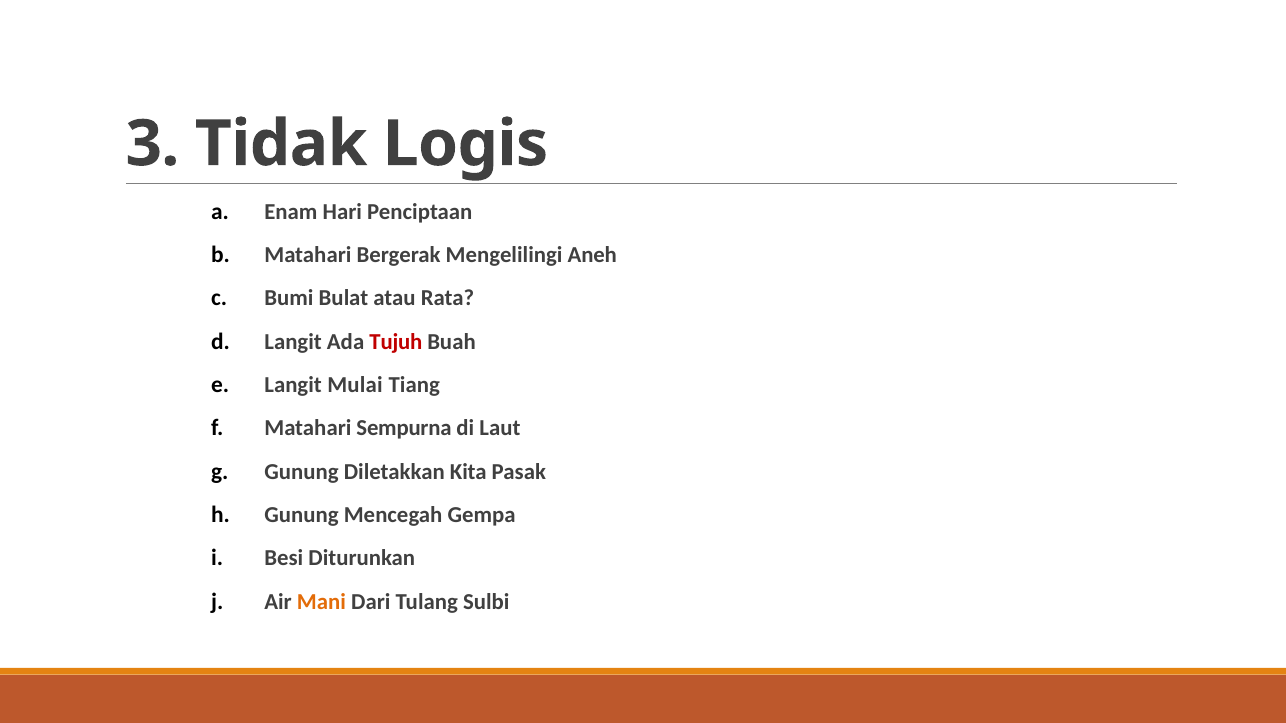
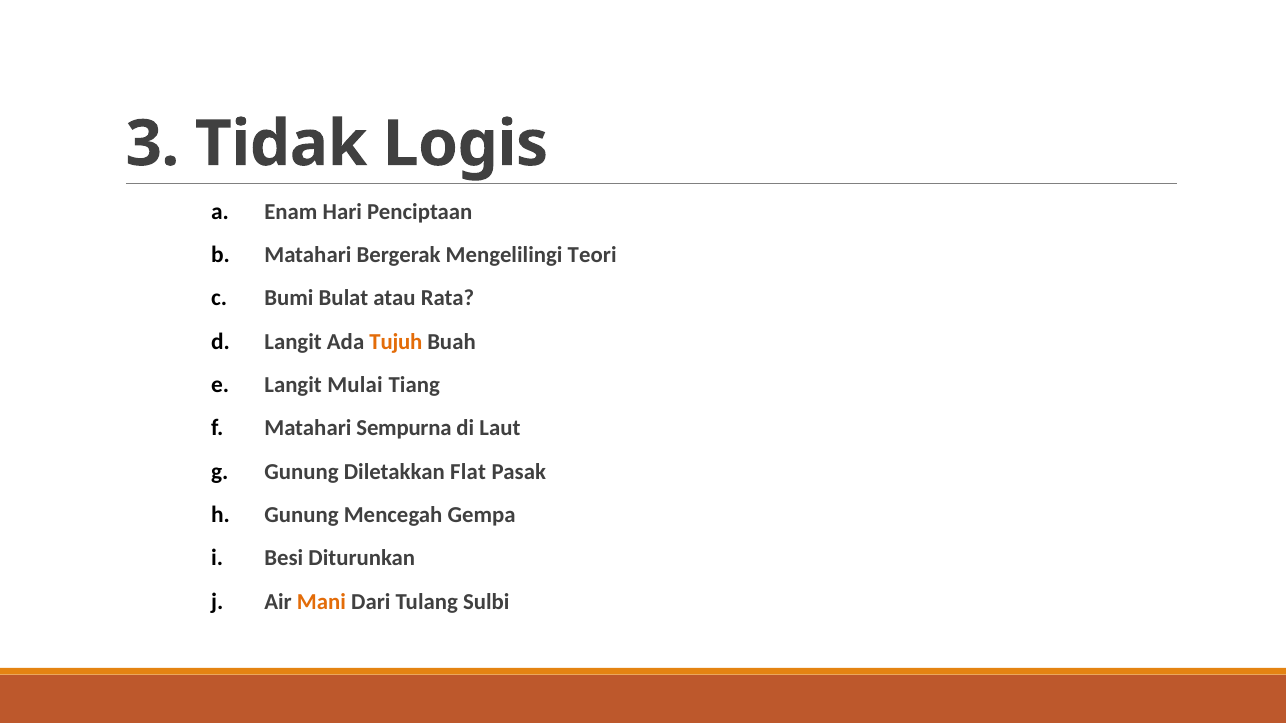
Aneh: Aneh -> Teori (592, 255)
Tujuh colour: red -> orange (396, 342)
Kita: Kita -> Flat (468, 472)
